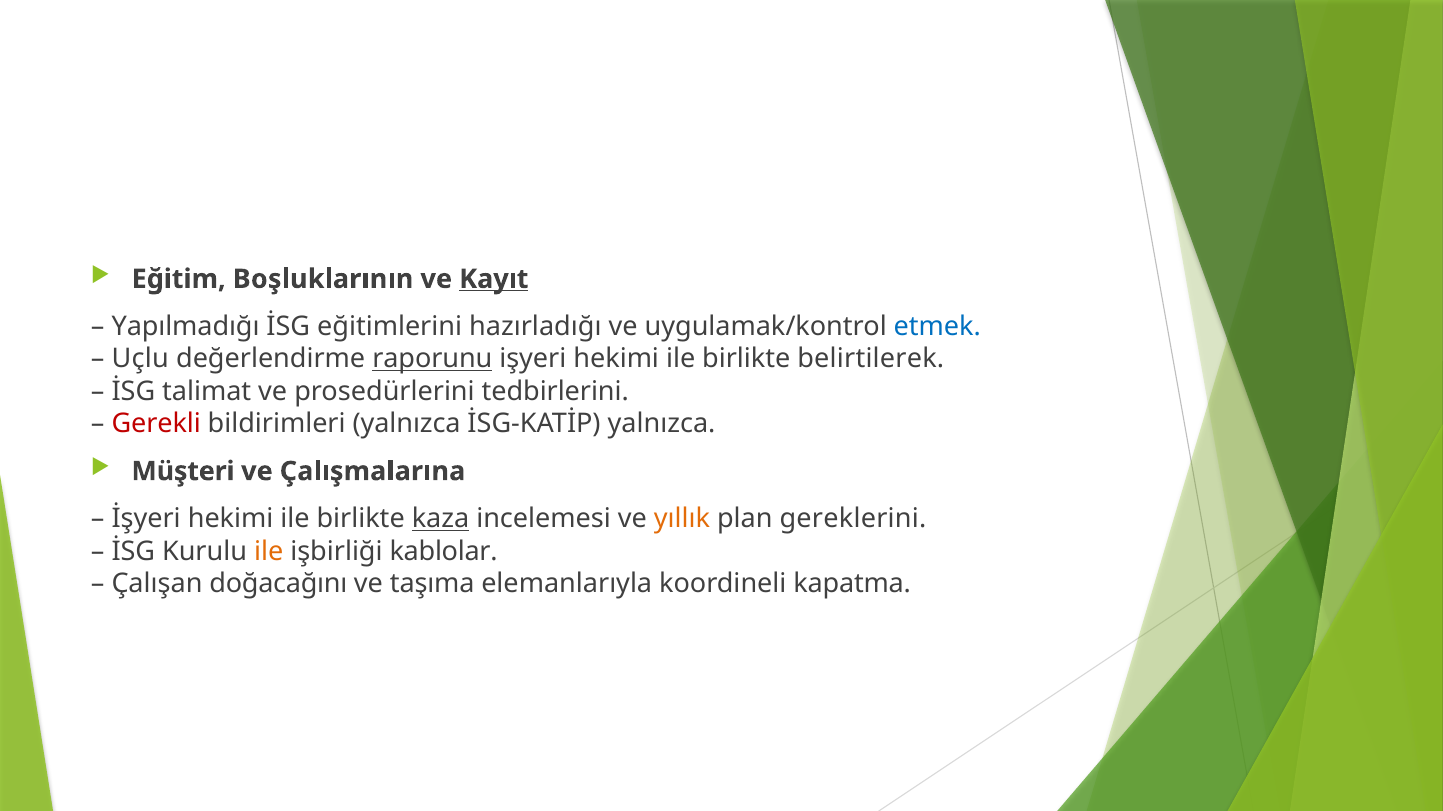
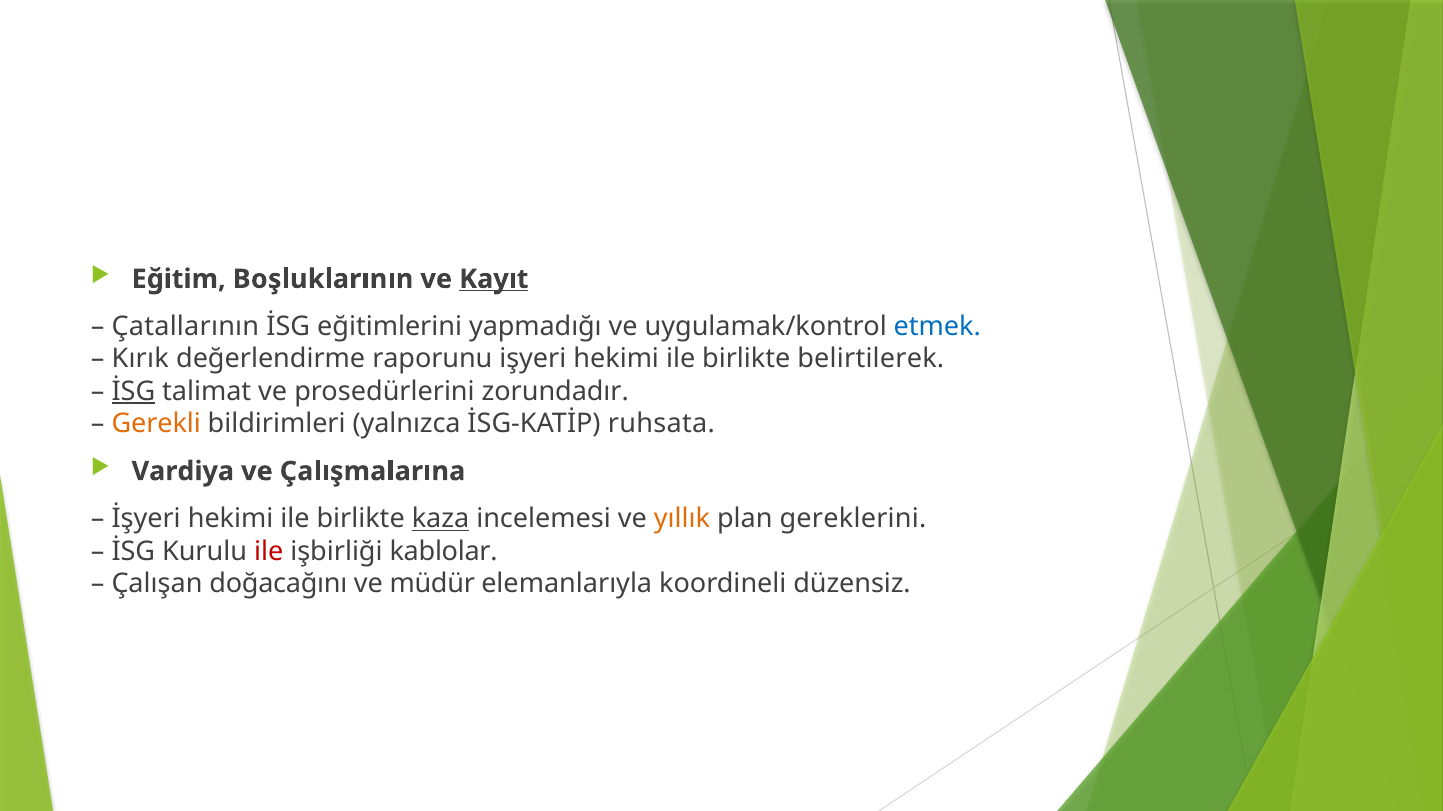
Yapılmadığı: Yapılmadığı -> Çatallarının (185, 327)
hazırladığı: hazırladığı -> yapmadığı (535, 327)
Uçlu: Uçlu -> Kırık (140, 359)
raporunu underline: present -> none (432, 359)
İSG underline: none -> present (133, 392)
tedbirlerini: tedbirlerini -> zorundadır (555, 392)
Gerekli colour: red -> orange (156, 424)
İSG-KATİP yalnızca: yalnızca -> ruhsata (661, 424)
Müşteri: Müşteri -> Vardiya (183, 472)
ile colour: orange -> red (269, 552)
taşıma: taşıma -> müdür (432, 584)
kapatma: kapatma -> düzensiz (852, 584)
